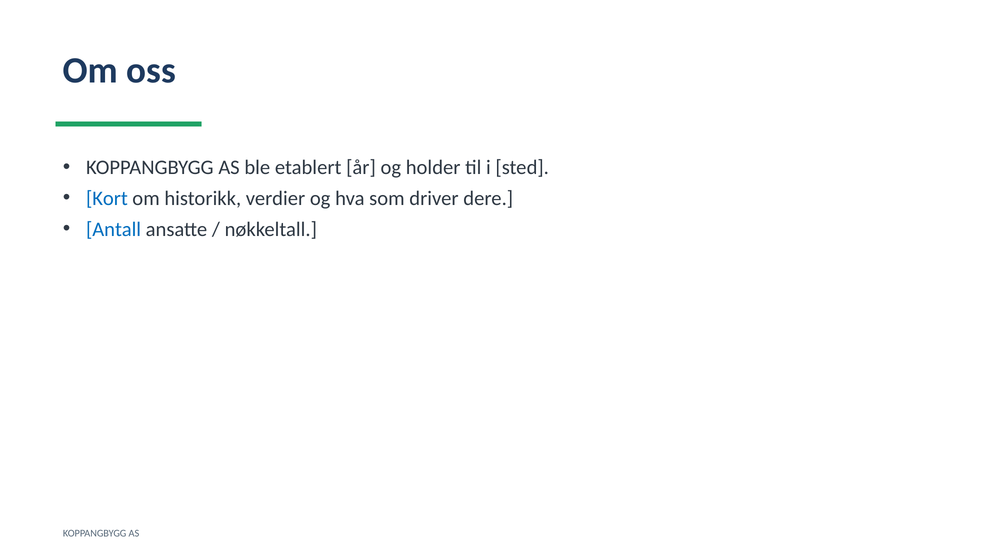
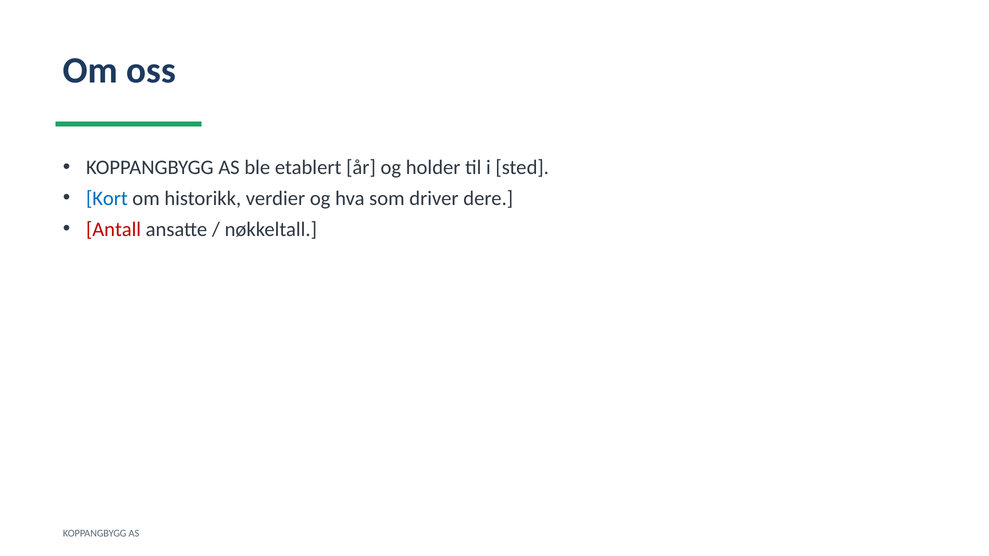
Antall colour: blue -> red (114, 229)
